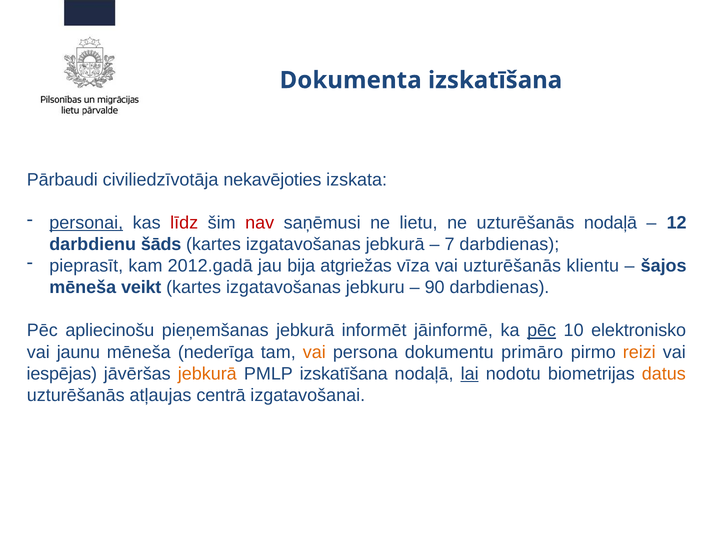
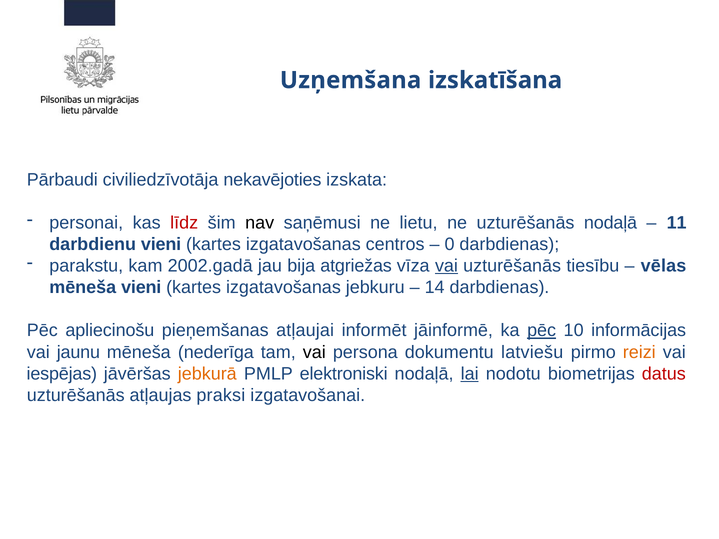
Dokumenta: Dokumenta -> Uzņemšana (351, 80)
personai underline: present -> none (86, 223)
nav colour: red -> black (260, 223)
12: 12 -> 11 (677, 223)
darbdienu šāds: šāds -> vieni (161, 244)
izgatavošanas jebkurā: jebkurā -> centros (395, 244)
7: 7 -> 0 (450, 244)
pieprasīt: pieprasīt -> parakstu (86, 266)
2012.gadā: 2012.gadā -> 2002.gadā (210, 266)
vai underline: none -> present (446, 266)
klientu: klientu -> tiesību (593, 266)
šajos: šajos -> vēlas (664, 266)
mēneša veikt: veikt -> vieni (141, 288)
90: 90 -> 14 (435, 288)
pieņemšanas jebkurā: jebkurā -> atļaujai (305, 331)
elektronisko: elektronisko -> informācijas (639, 331)
vai colour: orange -> black (314, 352)
primāro: primāro -> latviešu (532, 352)
PMLP izskatīšana: izskatīšana -> elektroniski (344, 374)
datus colour: orange -> red (664, 374)
centrā: centrā -> praksi (221, 395)
